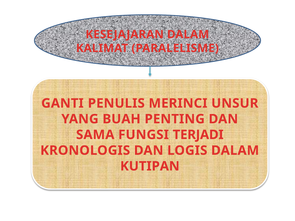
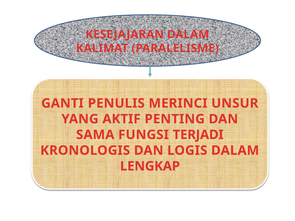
BUAH: BUAH -> AKTIF (122, 119)
KUTIPAN: KUTIPAN -> LENGKAP (150, 166)
